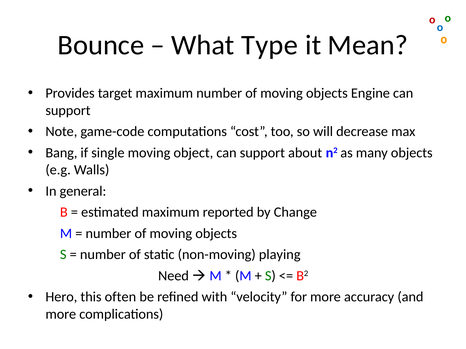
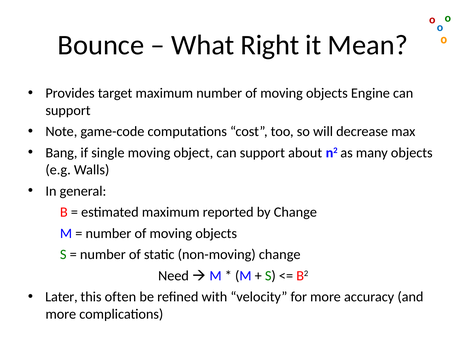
Type: Type -> Right (270, 45)
non-moving playing: playing -> change (280, 255)
Hero: Hero -> Later (61, 297)
